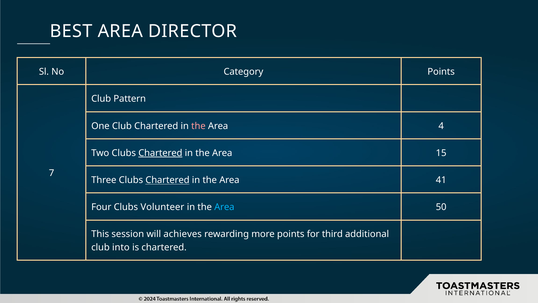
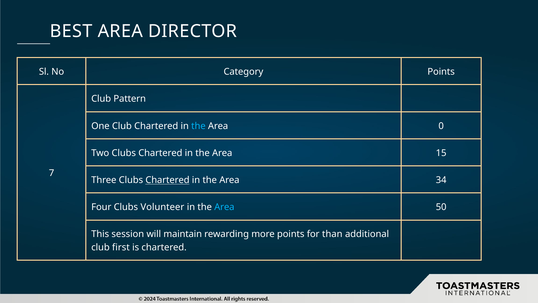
the colour: pink -> light blue (198, 126)
4: 4 -> 0 (441, 126)
Chartered underline: present -> none (160, 153)
41: 41 -> 34 (441, 180)
achieves: achieves -> maintain (183, 234)
third: third -> than (332, 234)
into: into -> first (121, 247)
